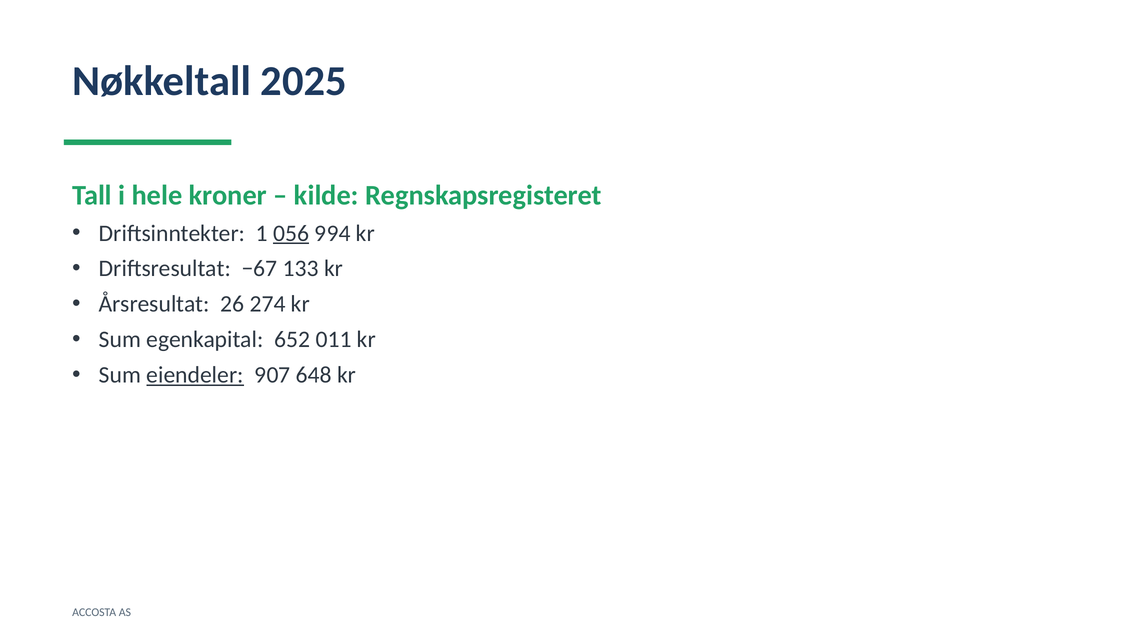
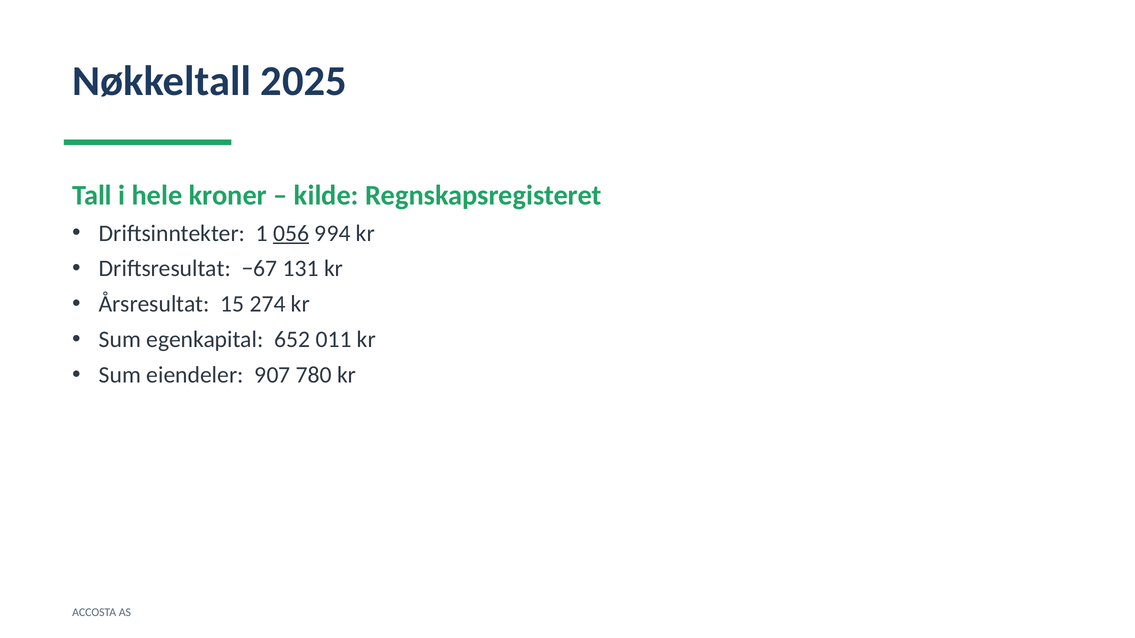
133: 133 -> 131 (301, 269)
26: 26 -> 15 (232, 304)
eiendeler underline: present -> none (195, 375)
648: 648 -> 780 (314, 375)
